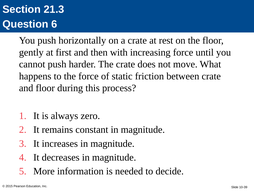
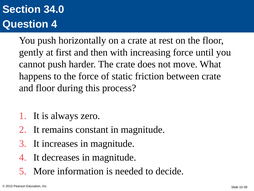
21.3: 21.3 -> 34.0 (54, 9)
Question 6: 6 -> 4 (54, 24)
